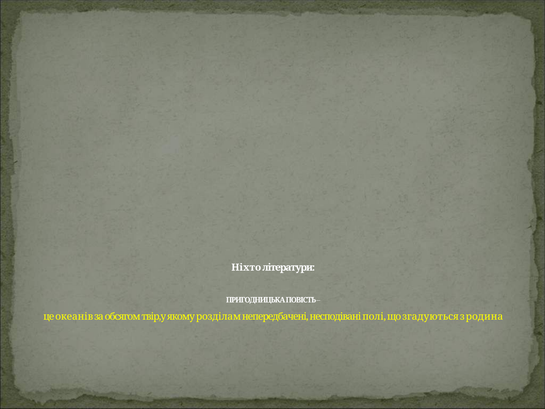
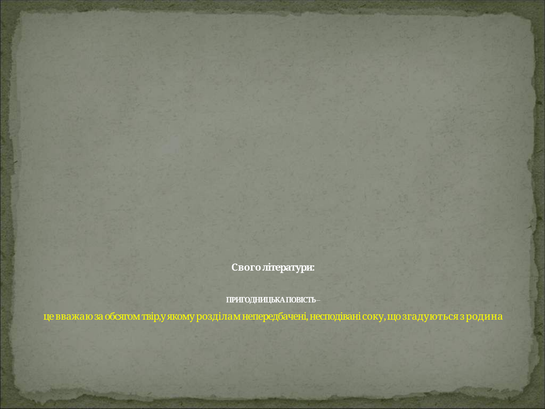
Ніхто: Ніхто -> Свого (246, 267)
океанів: океанів -> вважаю (74, 316)
полі: полі -> соку (374, 316)
